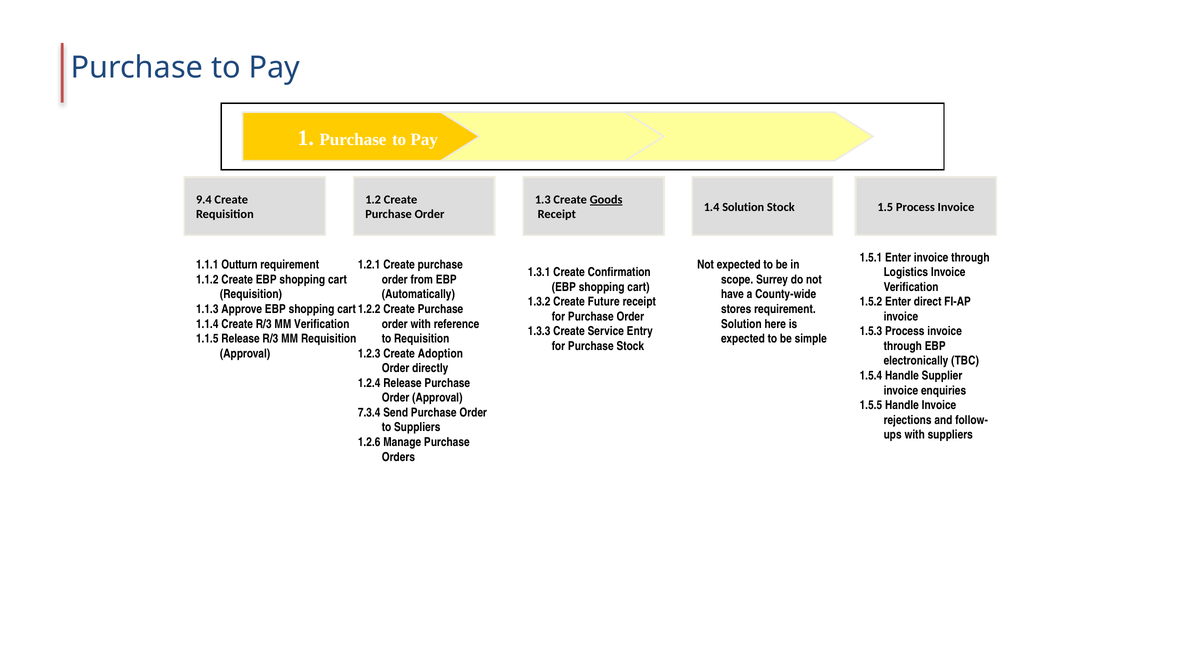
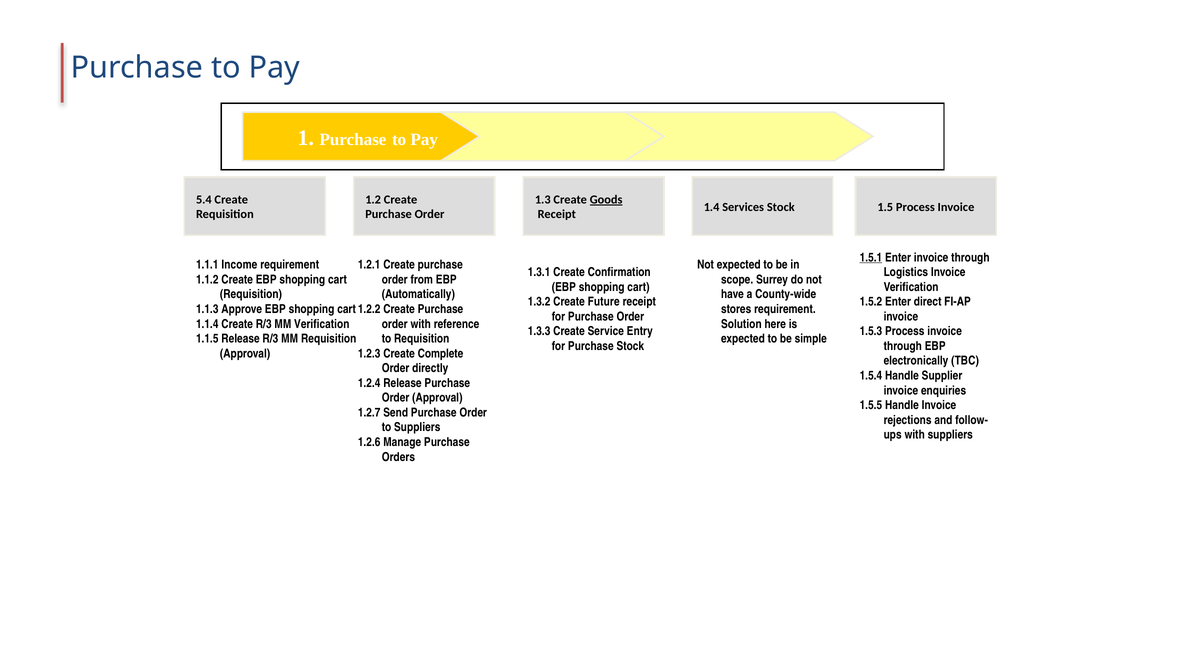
9.4: 9.4 -> 5.4 (204, 200)
1.4 Solution: Solution -> Services (743, 207)
1.5.1 underline: none -> present (871, 257)
Outturn: Outturn -> Income (239, 265)
Adoption: Adoption -> Complete (440, 353)
7.3.4: 7.3.4 -> 1.2.7 (369, 413)
